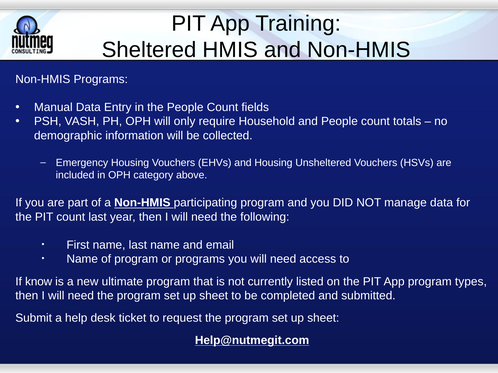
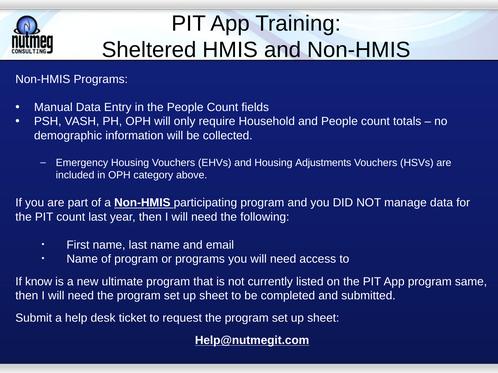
Unsheltered: Unsheltered -> Adjustments (323, 163)
types: types -> same (471, 282)
